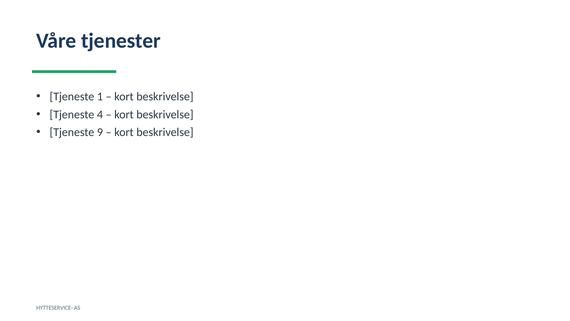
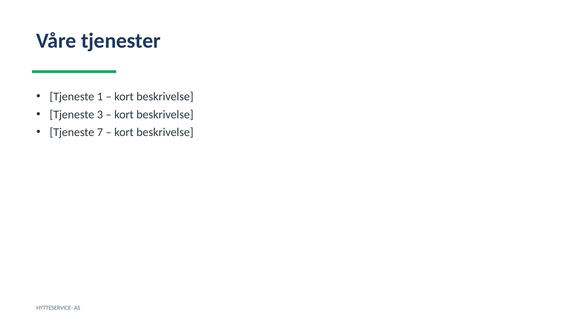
4: 4 -> 3 (100, 114)
9: 9 -> 7 (100, 132)
